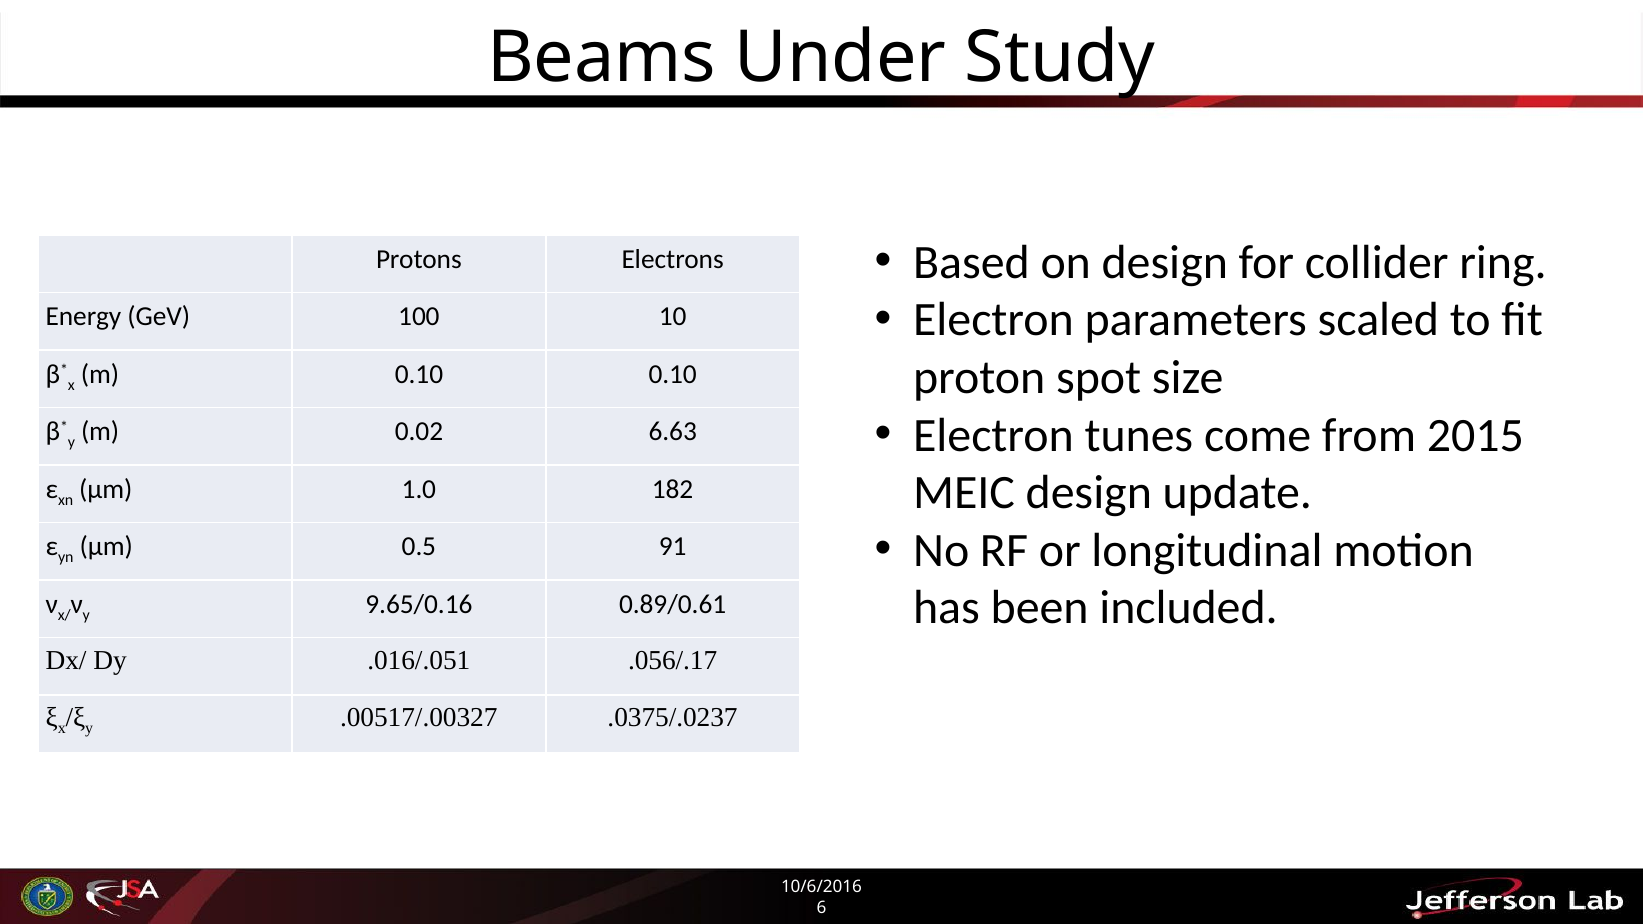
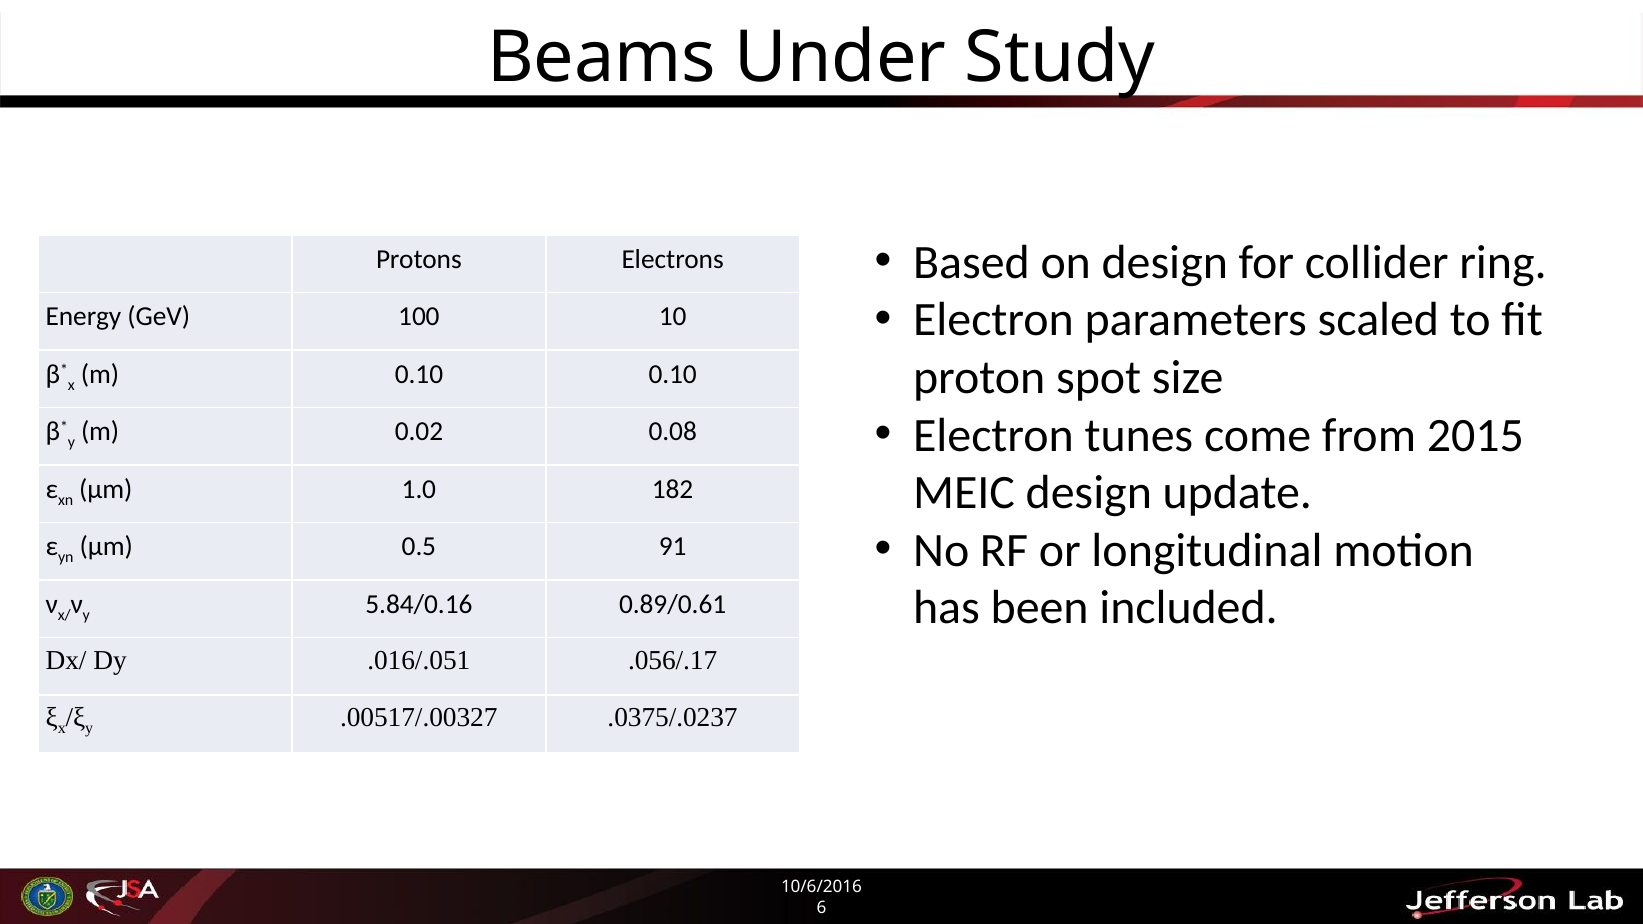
6.63: 6.63 -> 0.08 (673, 432)
9.65/0.16: 9.65/0.16 -> 5.84/0.16 (419, 605)
